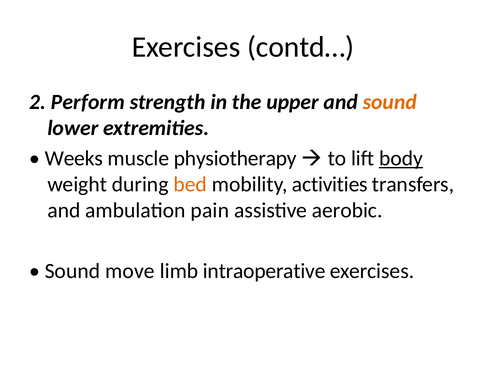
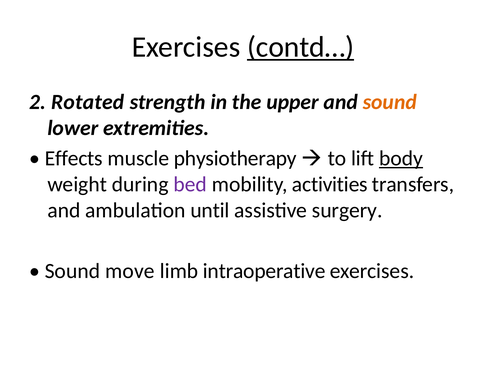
contd… underline: none -> present (301, 47)
Perform: Perform -> Rotated (88, 102)
Weeks: Weeks -> Effects (74, 158)
bed colour: orange -> purple (190, 184)
pain: pain -> until (210, 210)
aerobic: aerobic -> surgery (347, 210)
